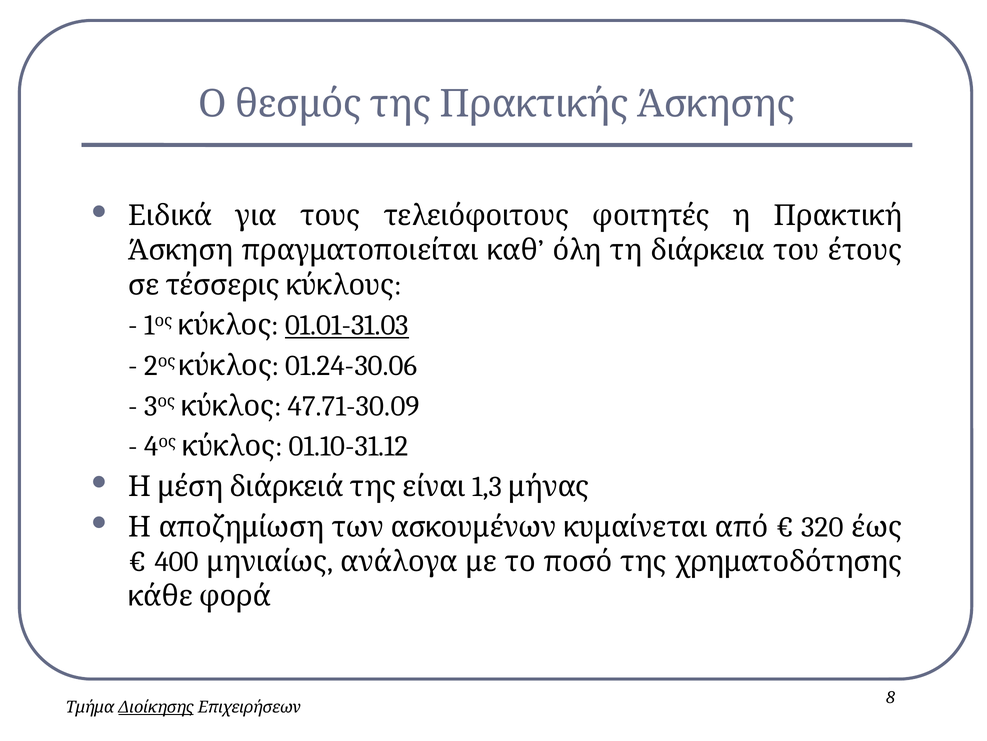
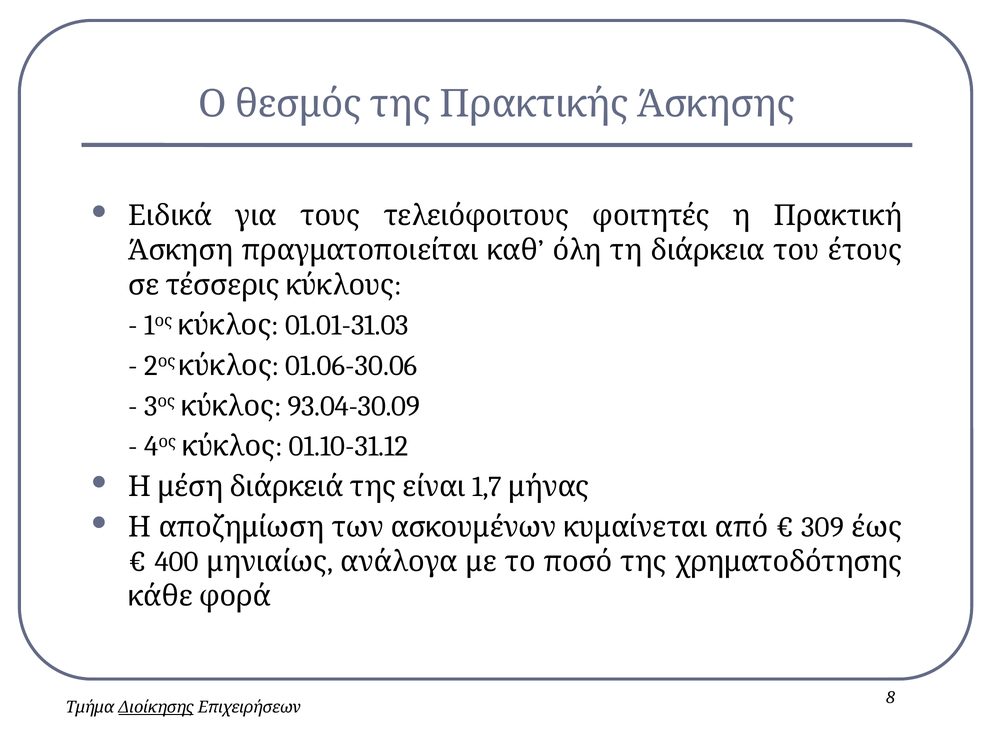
01.01-31.03 underline: present -> none (347, 325)
01.24-30.06: 01.24-30.06 -> 01.06-30.06 (351, 365)
47.71-30.09: 47.71-30.09 -> 93.04-30.09 (354, 406)
1,3: 1,3 -> 1,7 (487, 486)
320: 320 -> 309 (823, 527)
